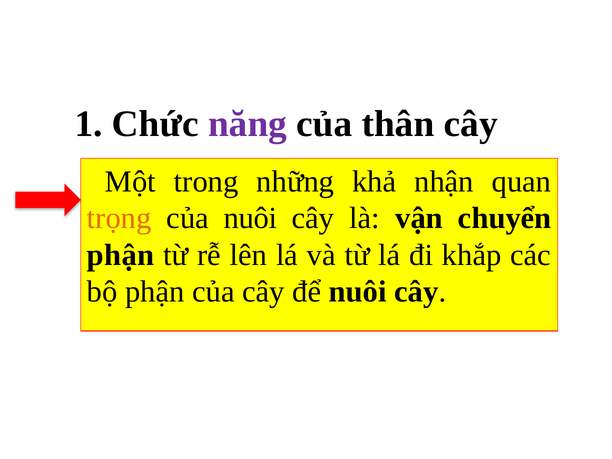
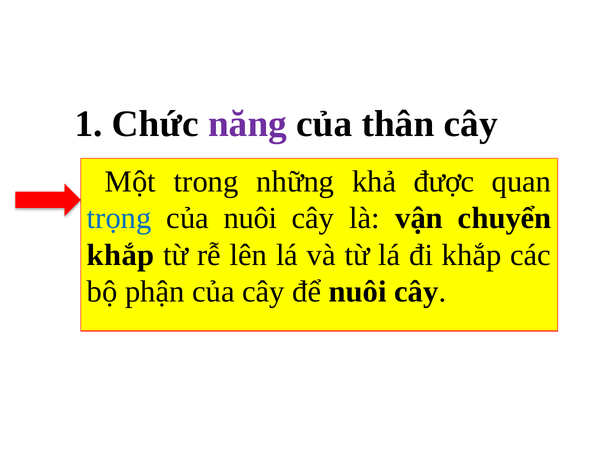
nhận: nhận -> được (444, 182)
trọng colour: orange -> blue (119, 218)
phận: phận -> khắp (121, 255)
